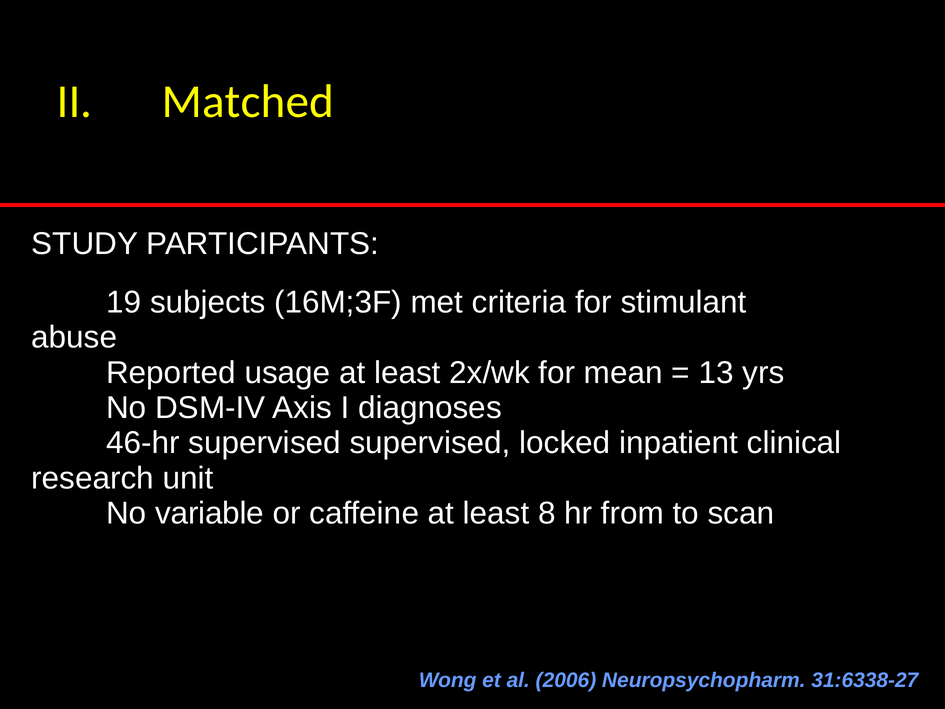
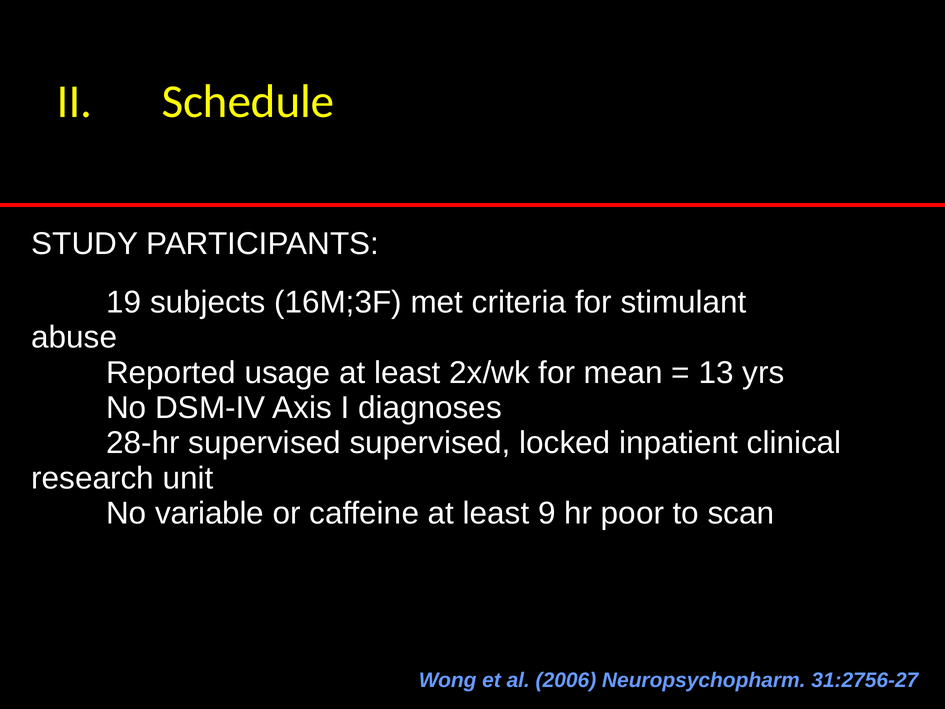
Matched: Matched -> Schedule (248, 102)
46-hr: 46-hr -> 28-hr (143, 443)
8: 8 -> 9 (547, 513)
from: from -> poor (632, 513)
31:6338-27: 31:6338-27 -> 31:2756-27 (865, 680)
